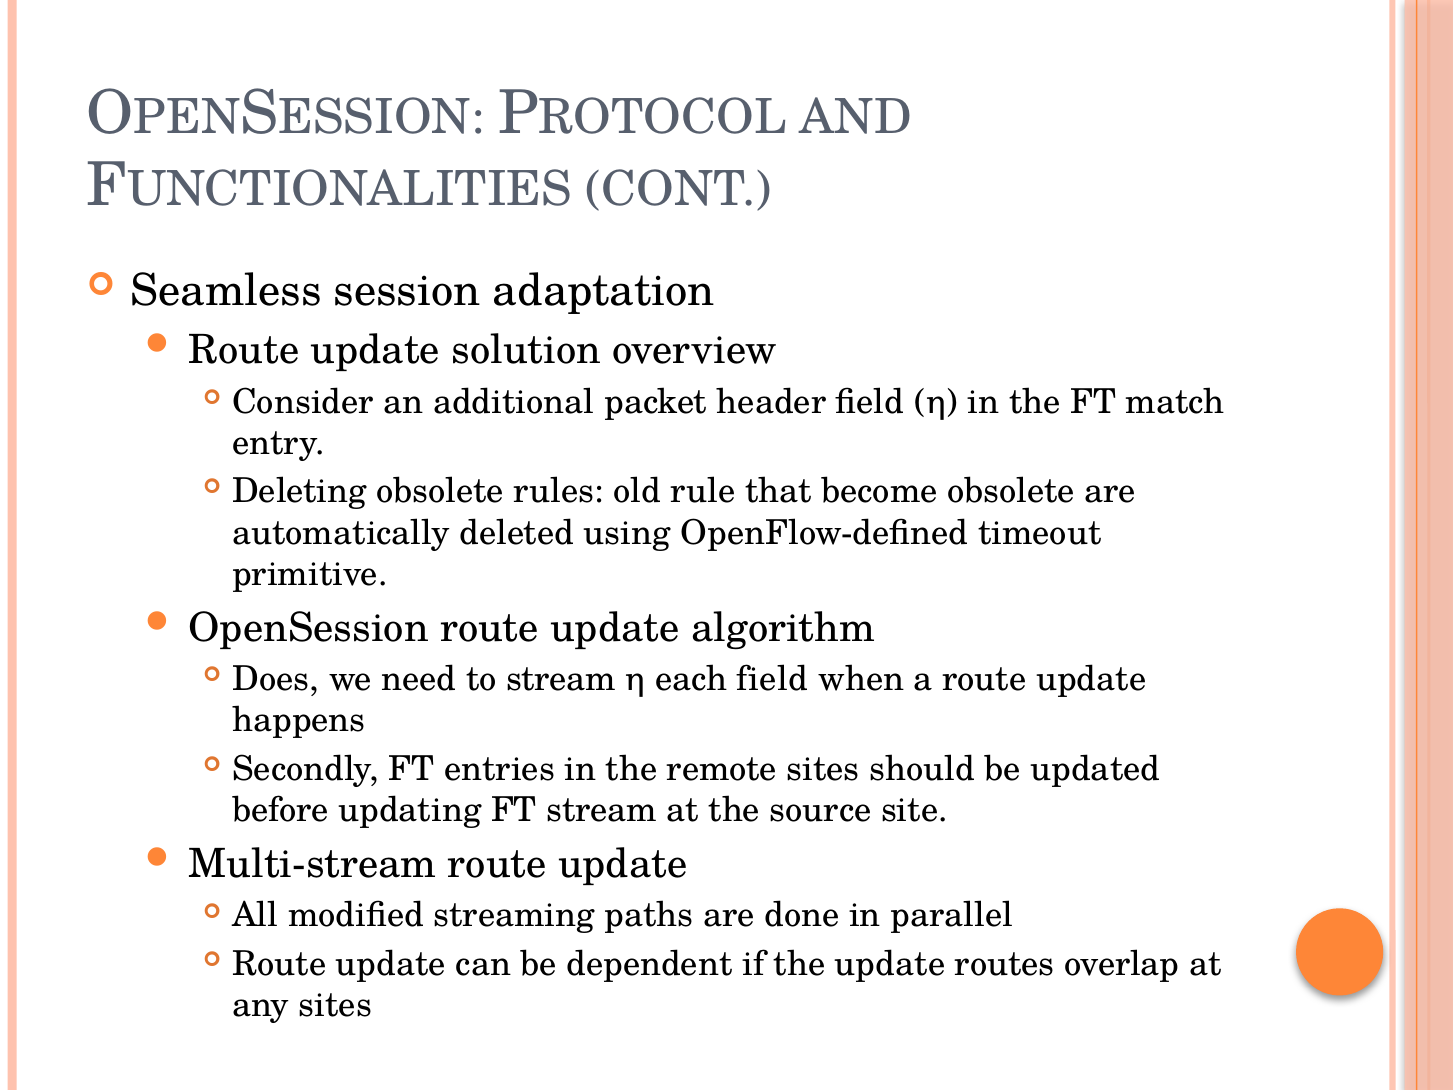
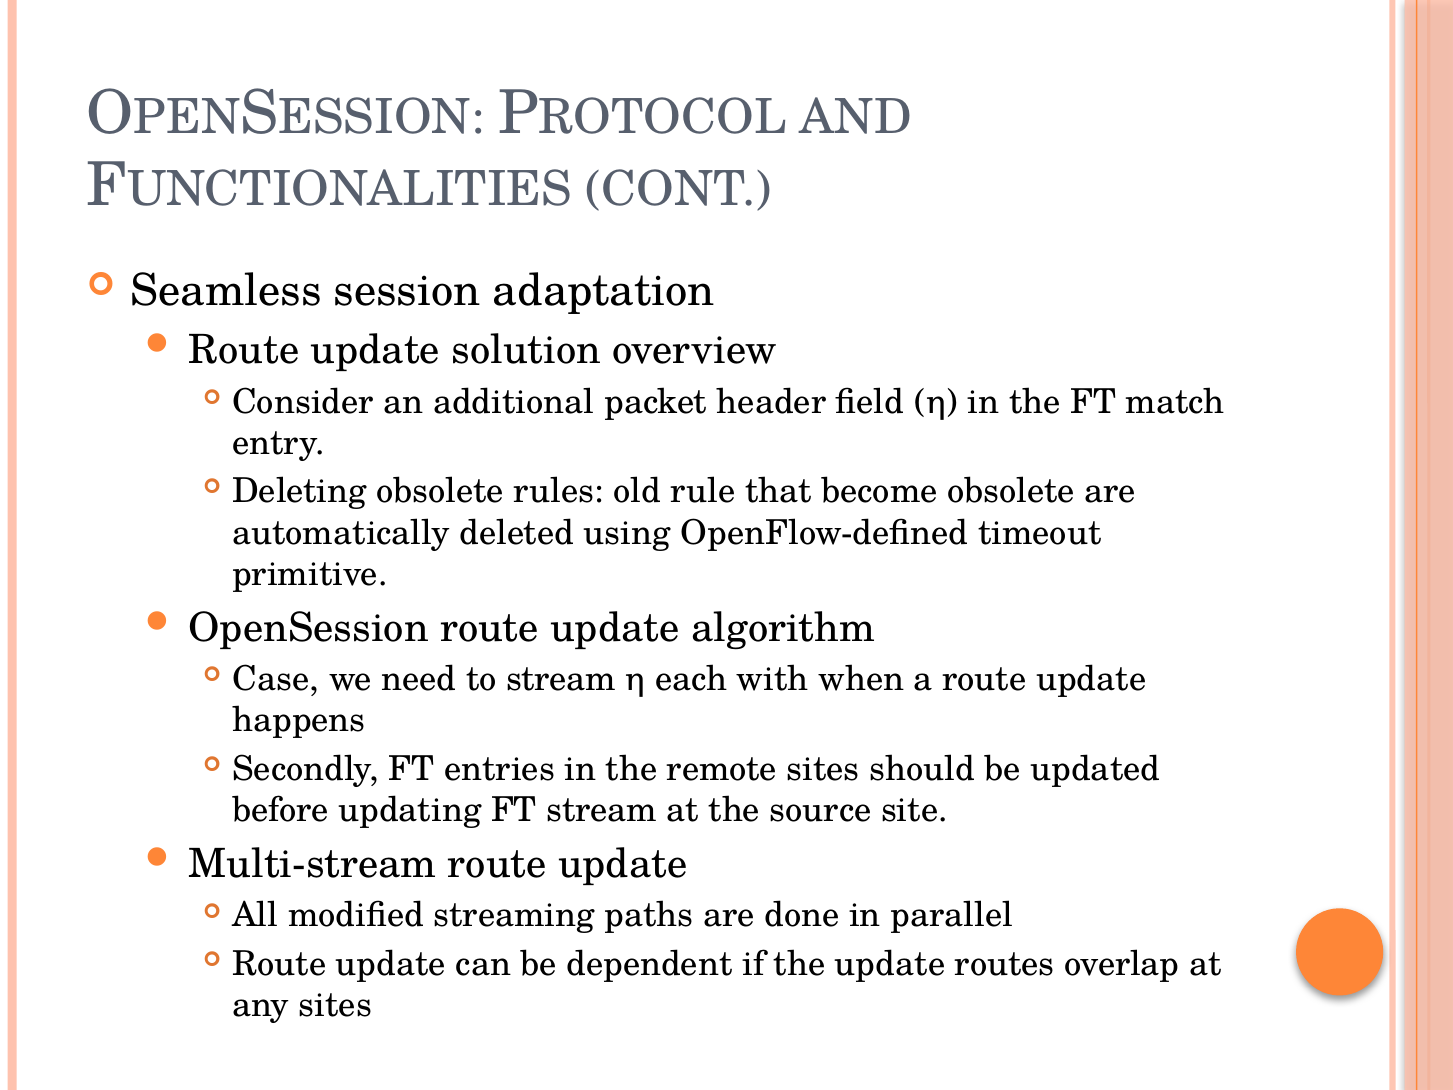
Does: Does -> Case (276, 679)
each field: field -> with (773, 679)
